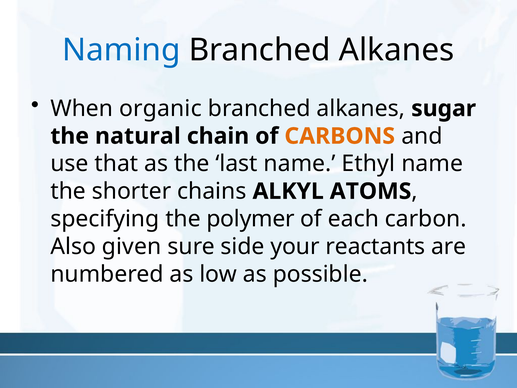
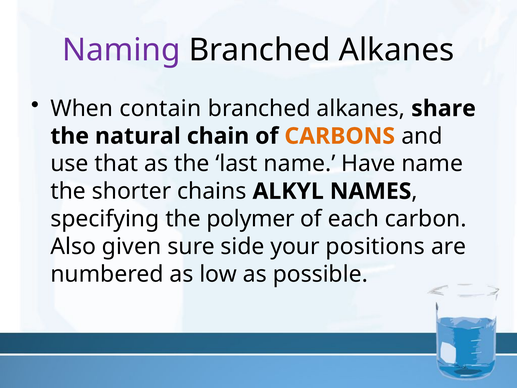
Naming colour: blue -> purple (121, 50)
organic: organic -> contain (160, 108)
sugar: sugar -> share (444, 108)
Ethyl: Ethyl -> Have (368, 164)
ATOMS: ATOMS -> NAMES (371, 191)
reactants: reactants -> positions (375, 246)
